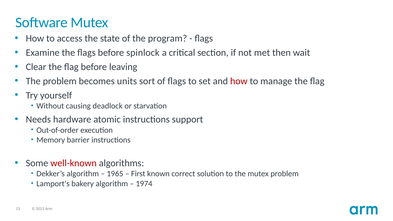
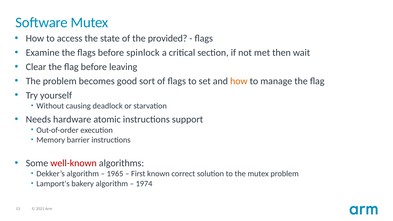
program: program -> provided (168, 38)
units: units -> good (127, 81)
how colour: red -> orange (239, 81)
